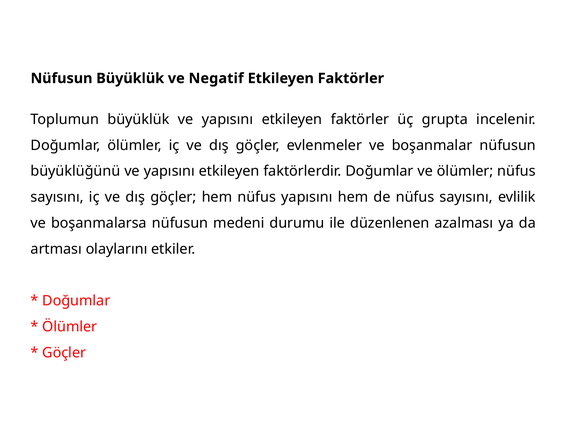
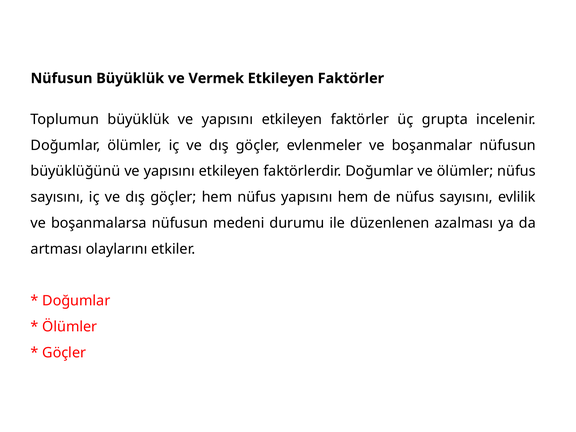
Negatif: Negatif -> Vermek (216, 78)
